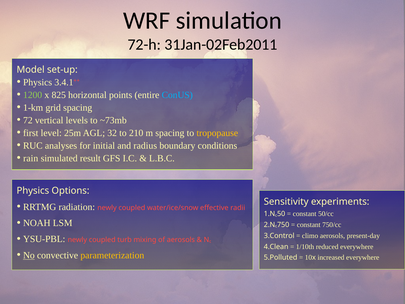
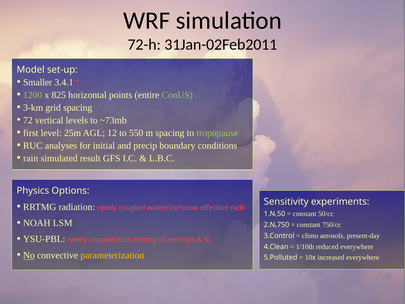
Physics: Physics -> Smaller (38, 82)
ConUS colour: light blue -> light green (177, 95)
1-km: 1-km -> 3-km (33, 108)
32: 32 -> 12 (112, 133)
210: 210 -> 550 (136, 133)
tropopause colour: yellow -> light green (217, 133)
radius: radius -> precip (145, 146)
